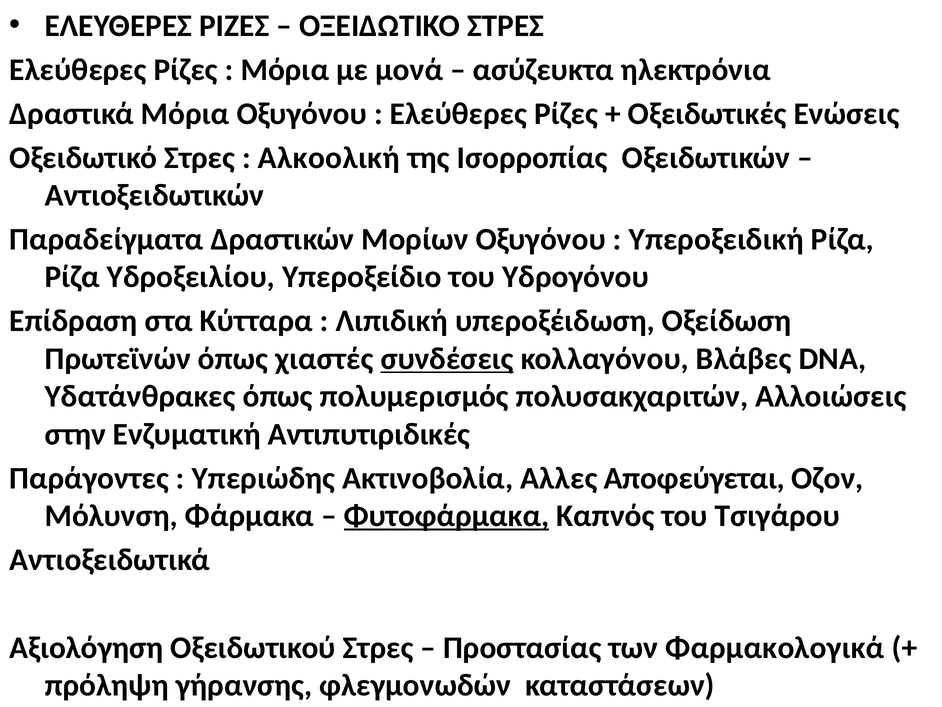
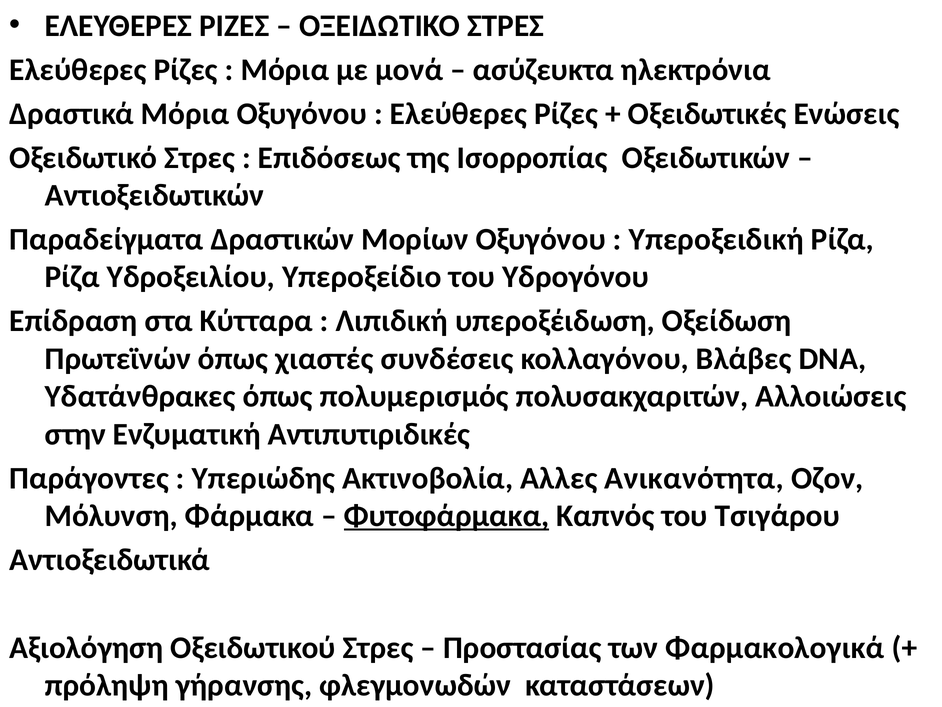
Αλκοολική: Αλκοολική -> Επιδόσεως (329, 158)
συνδέσεις underline: present -> none (447, 359)
Αποφεύγεται: Αποφεύγεται -> Ανικανότητα (694, 478)
